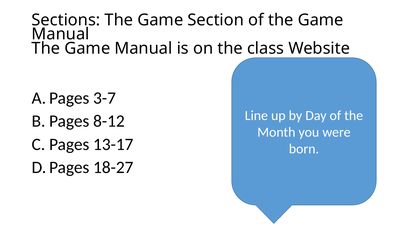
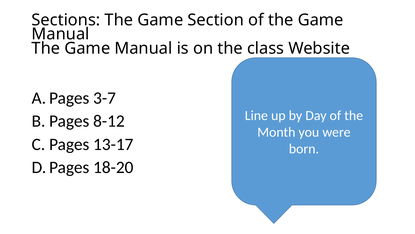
18-27: 18-27 -> 18-20 (113, 167)
